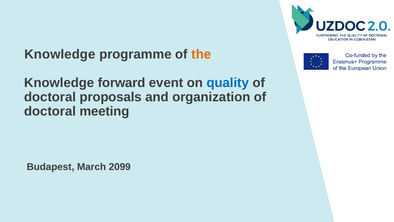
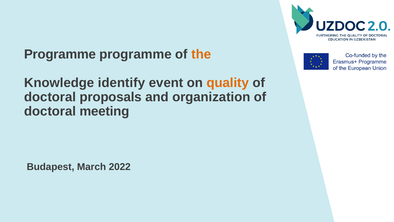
Knowledge: Knowledge -> Programme (60, 54)
forward: forward -> identify (122, 83)
quality colour: blue -> orange (228, 83)
2099: 2099 -> 2022 (120, 167)
